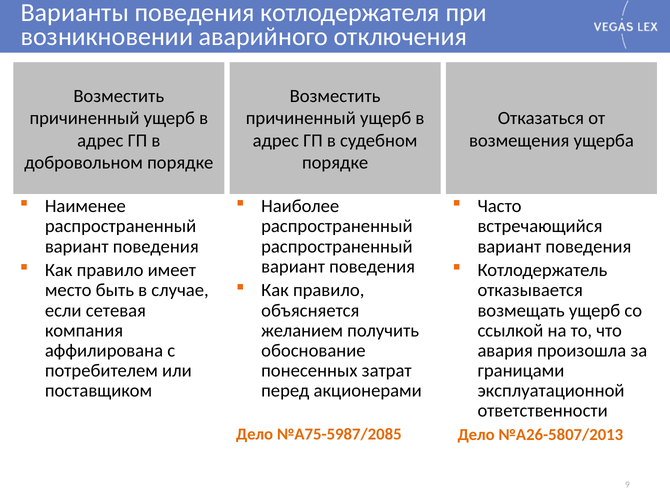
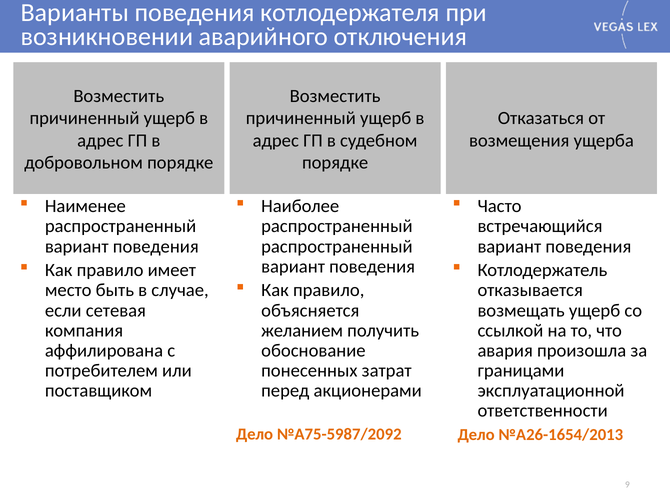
№А75-5987/2085: №А75-5987/2085 -> №А75-5987/2092 (339, 435)
№А26-5807/2013: №А26-5807/2013 -> №А26-1654/2013 (561, 435)
